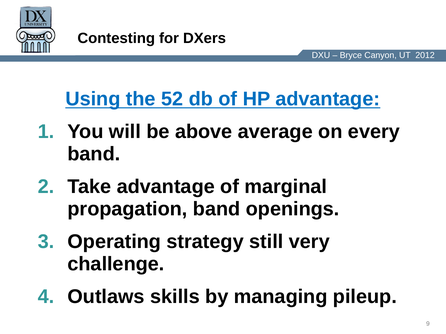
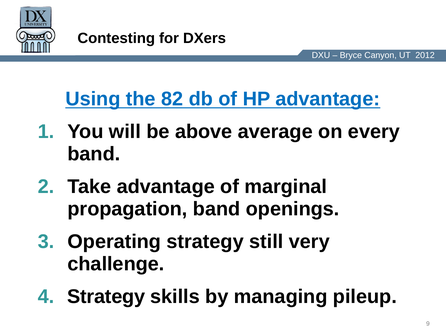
52: 52 -> 82 (172, 99)
Outlaws: Outlaws -> Strategy (106, 297)
